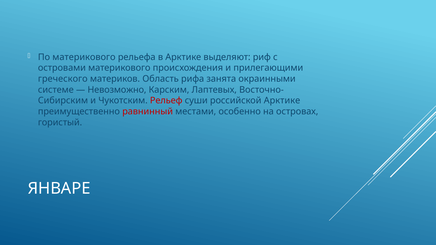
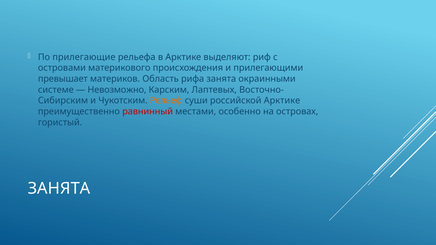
По материкового: материкового -> прилегающие (84, 57)
греческого: греческого -> превышает (63, 79)
Рельеф colour: red -> orange (166, 101)
ЯНВАРЕ: ЯНВАРЕ -> ЗАНЯТА (59, 189)
